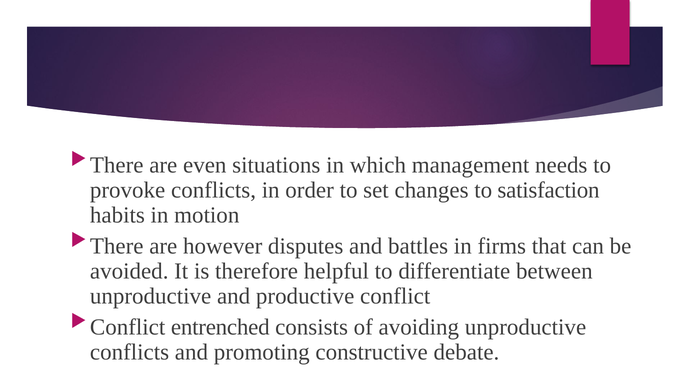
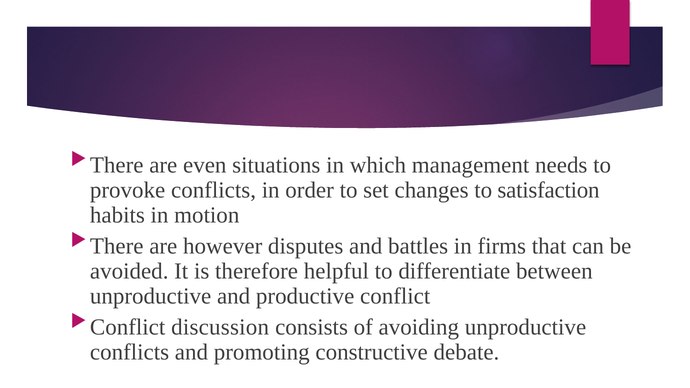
entrenched: entrenched -> discussion (220, 327)
